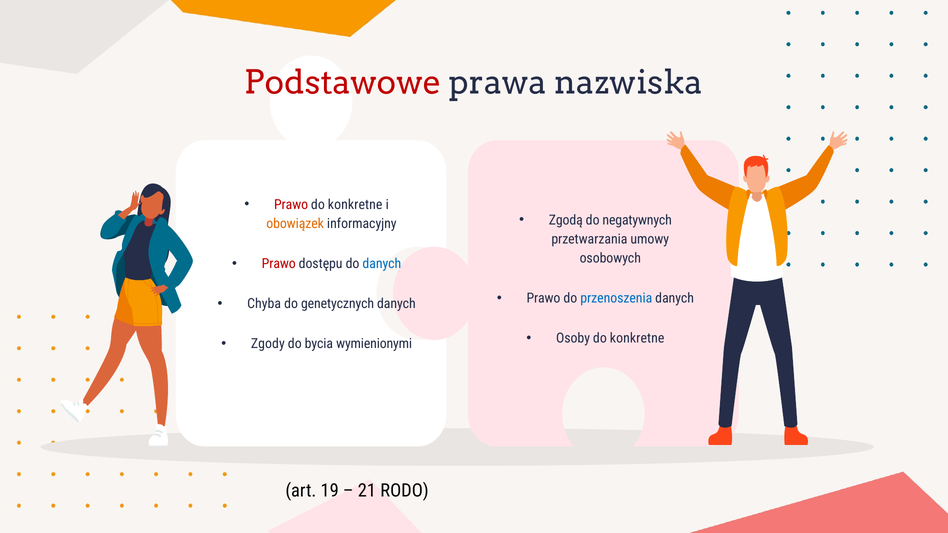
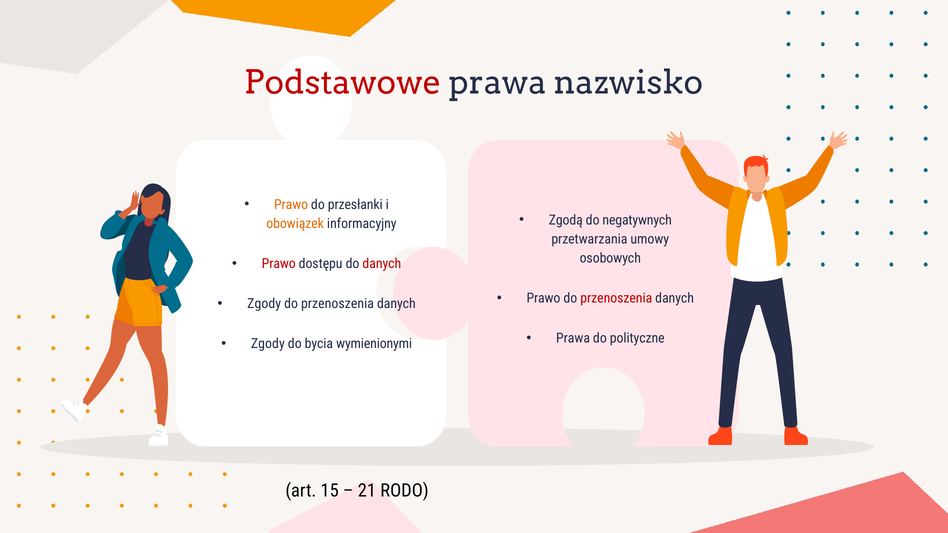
nazwiska: nazwiska -> nazwisko (628, 83)
Prawo colour: red -> orange (291, 205)
konkretne: konkretne -> przesłanki (355, 205)
danych colour: blue -> red (382, 264)
przenoszenia colour: blue -> red (616, 298)
Chyba: Chyba -> Zgody (264, 304)
genetycznych: genetycznych -> przenoszenia (337, 304)
Osoby: Osoby -> Prawa (573, 339)
konkretne: konkretne -> polityczne (637, 339)
19: 19 -> 15 (330, 491)
